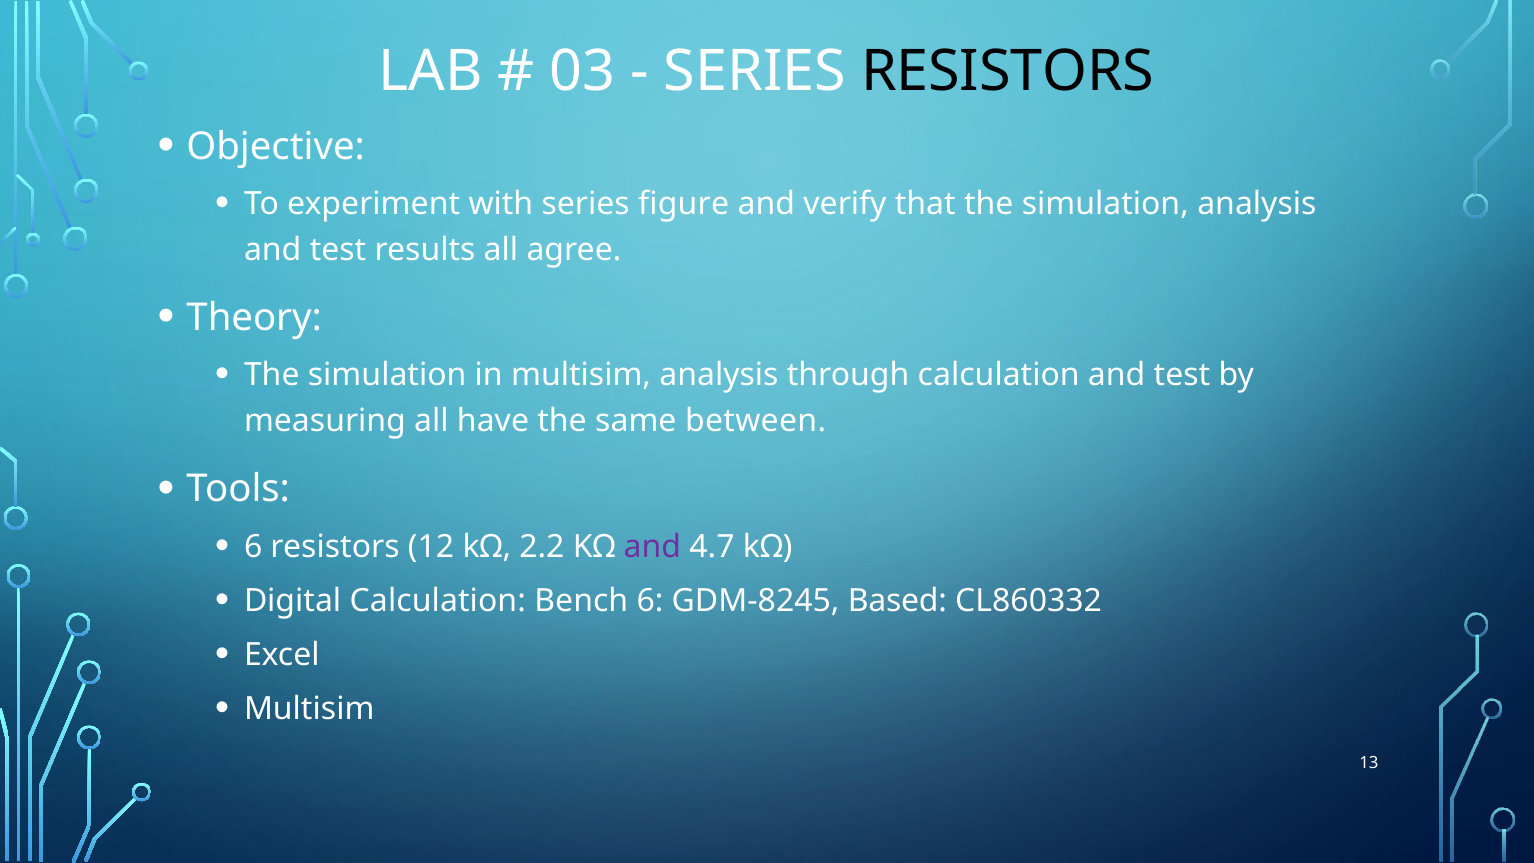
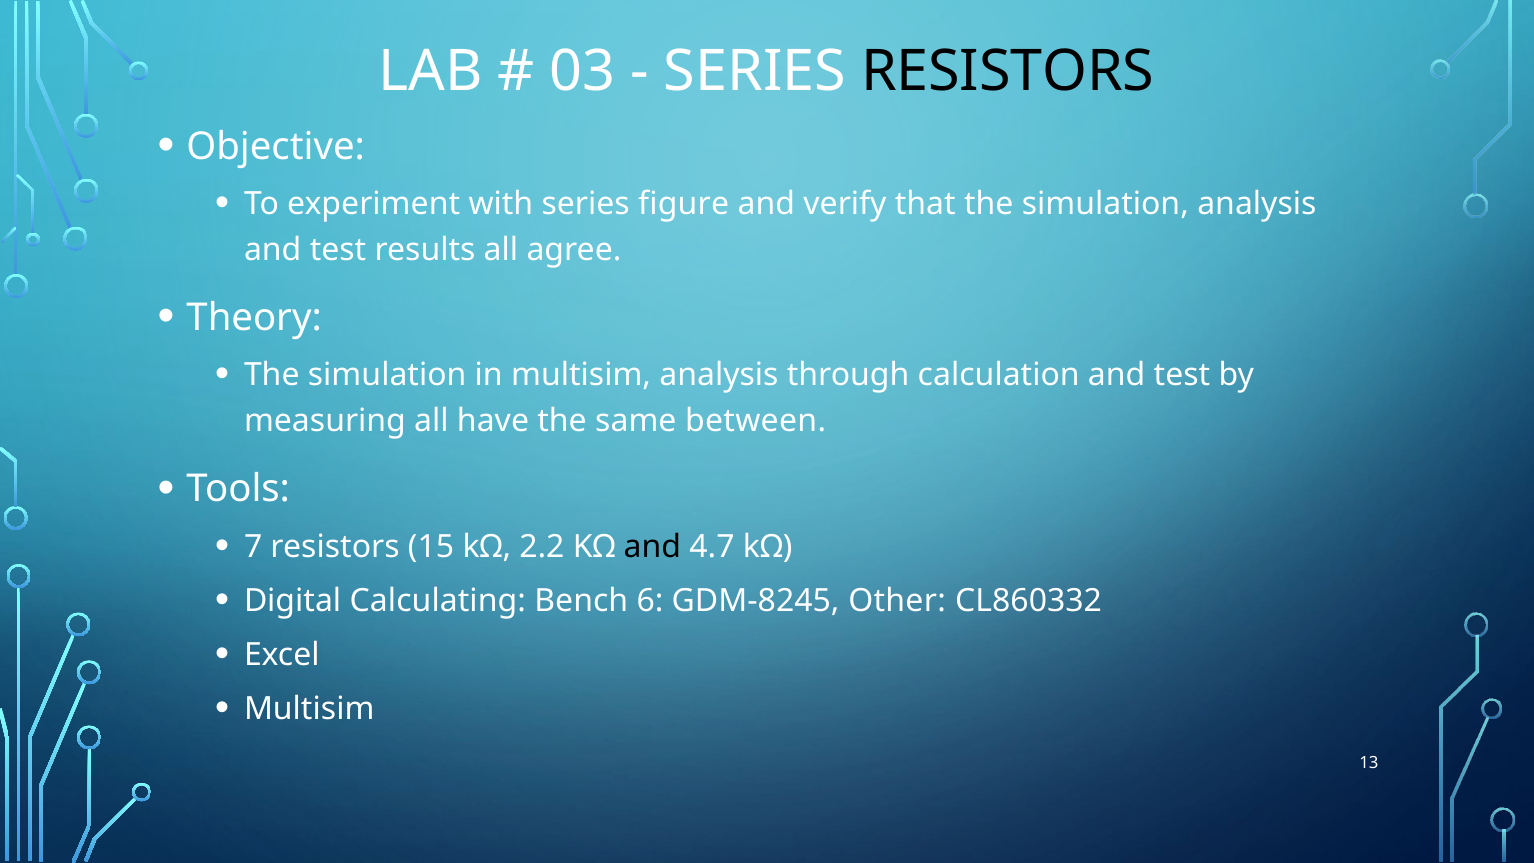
6: 6 -> 7 (253, 547)
12: 12 -> 15 (431, 547)
and colour: purple -> black (652, 547)
Digital Calculation: Calculation -> Calculating (438, 601)
Based: Based -> Other (897, 601)
